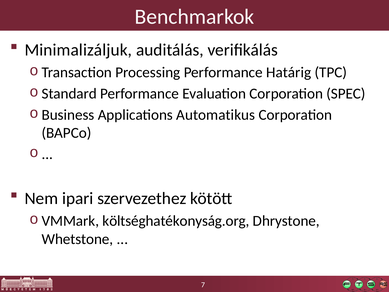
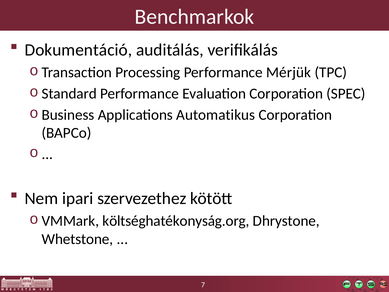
Minimalizáljuk: Minimalizáljuk -> Dokumentáció (78, 50)
Határig: Határig -> Mérjük (289, 72)
